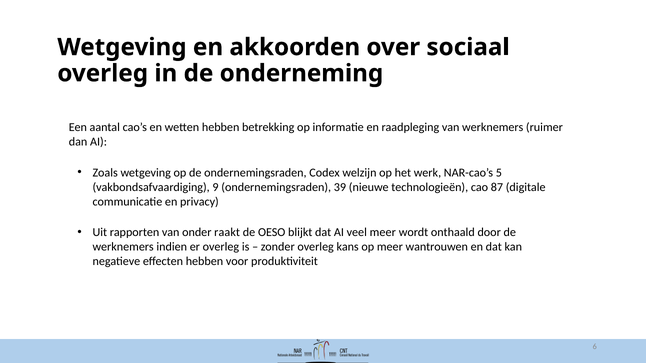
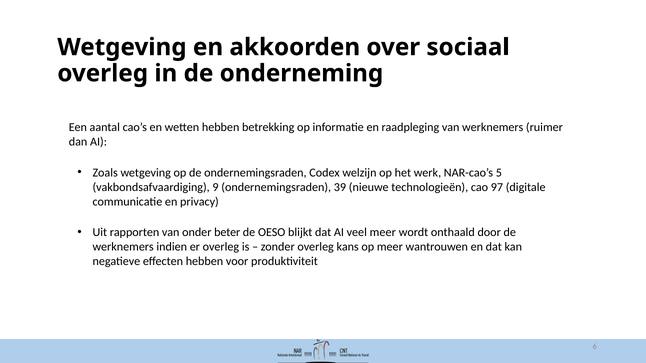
87: 87 -> 97 (497, 187)
raakt: raakt -> beter (227, 233)
